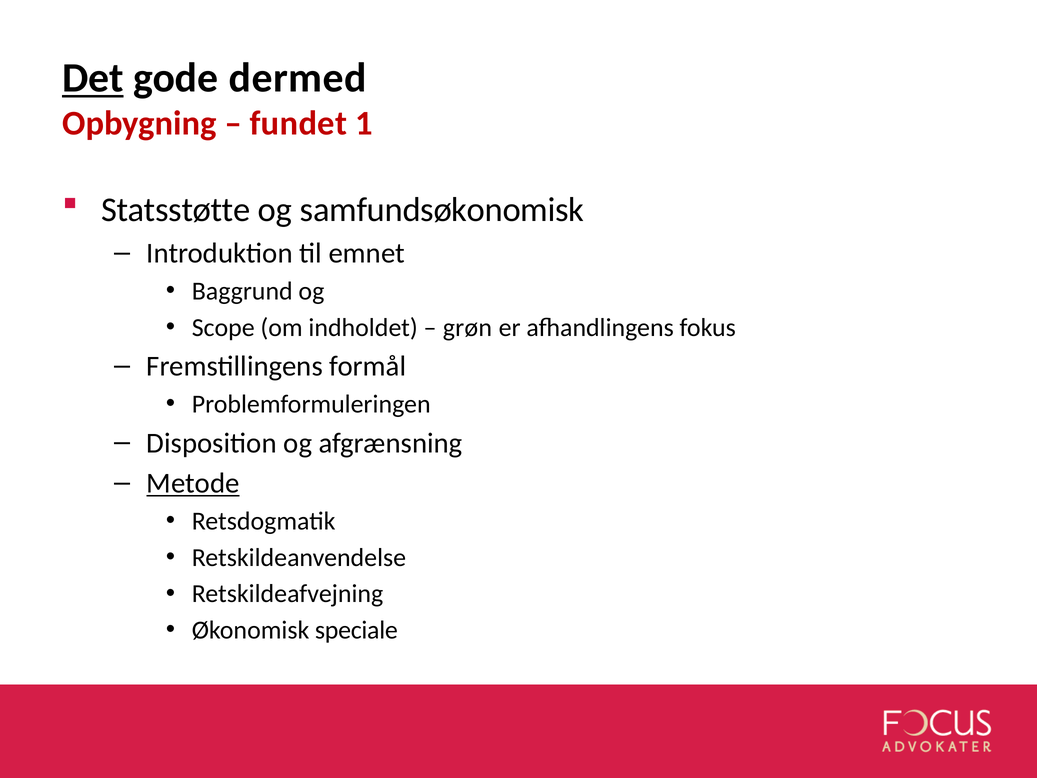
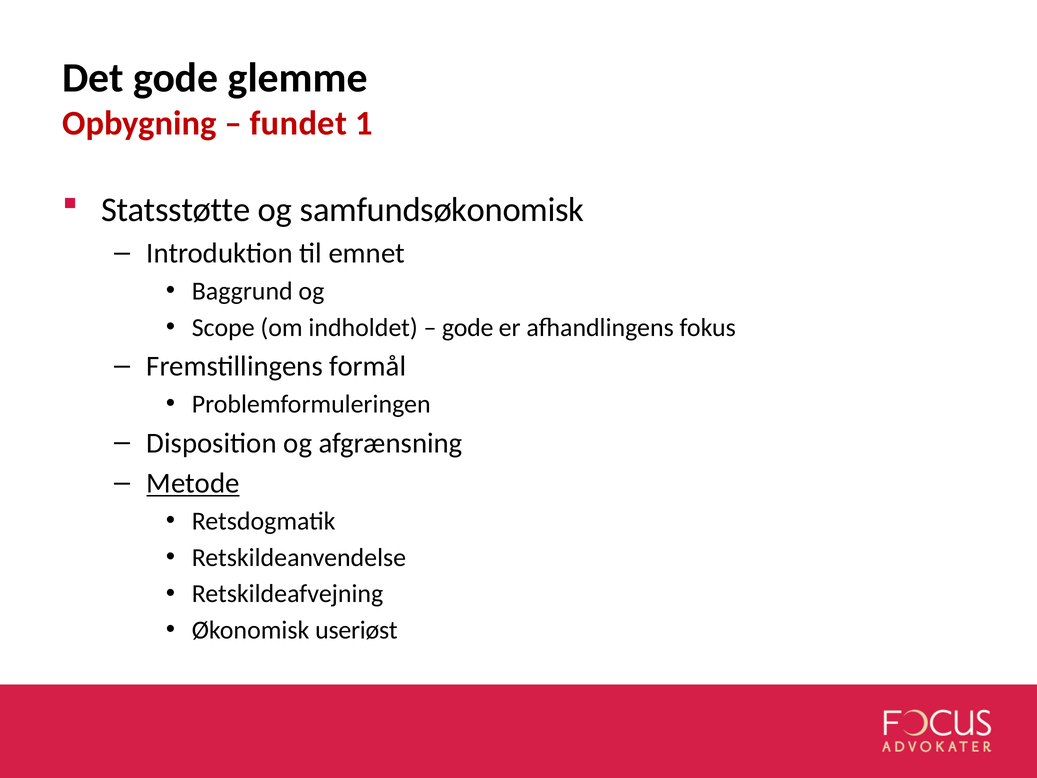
Det underline: present -> none (93, 78)
dermed: dermed -> glemme (298, 78)
grøn: grøn -> gode (468, 327)
speciale: speciale -> useriøst (356, 630)
